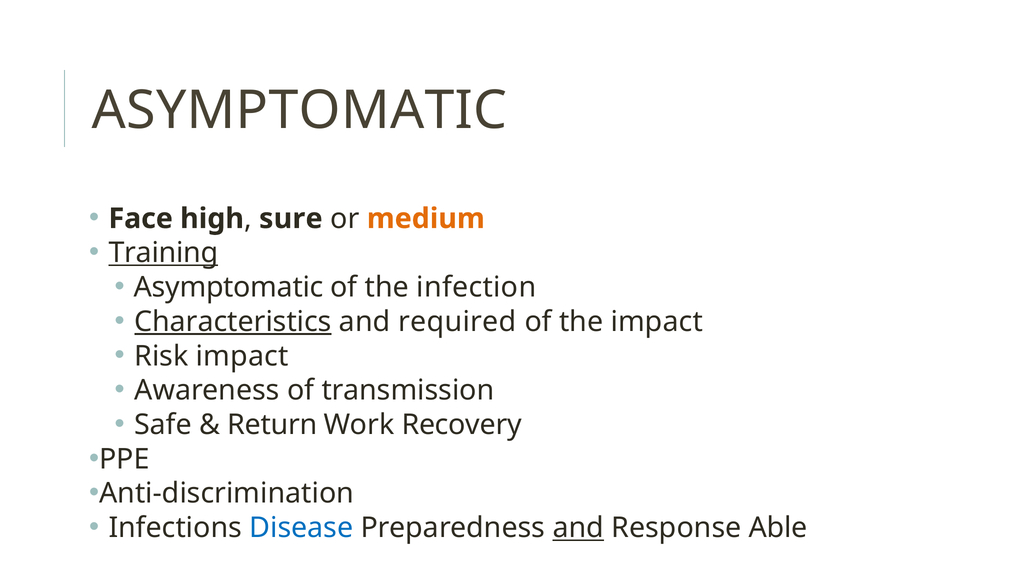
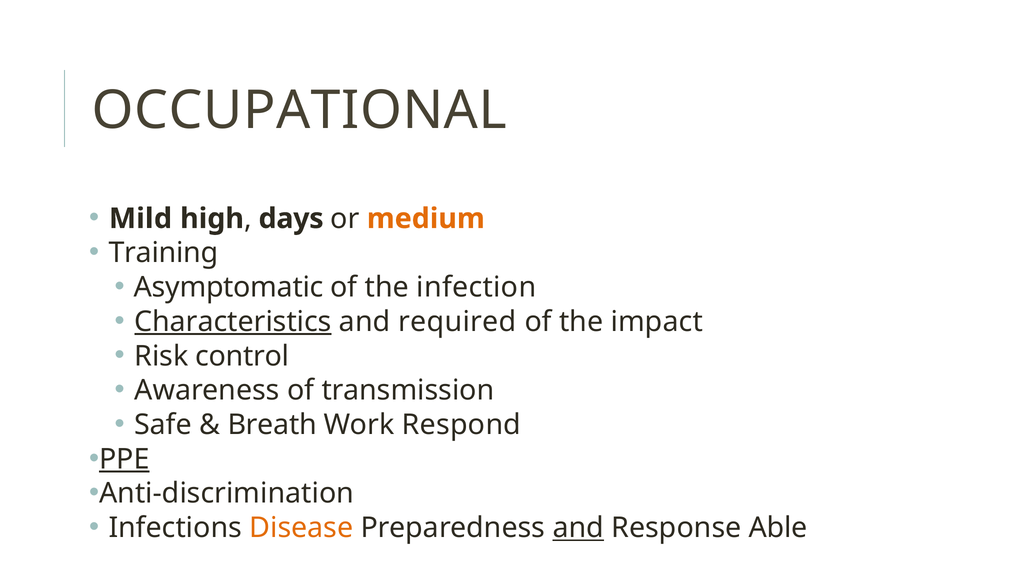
ASYMPTOMATIC: ASYMPTOMATIC -> OCCUPATIONAL (299, 111)
Face: Face -> Mild (140, 219)
sure: sure -> days (291, 219)
Training underline: present -> none (163, 253)
Risk impact: impact -> control (242, 356)
Return: Return -> Breath (272, 425)
Recovery: Recovery -> Respond (461, 425)
PPE underline: none -> present (124, 459)
Disease colour: blue -> orange (301, 528)
